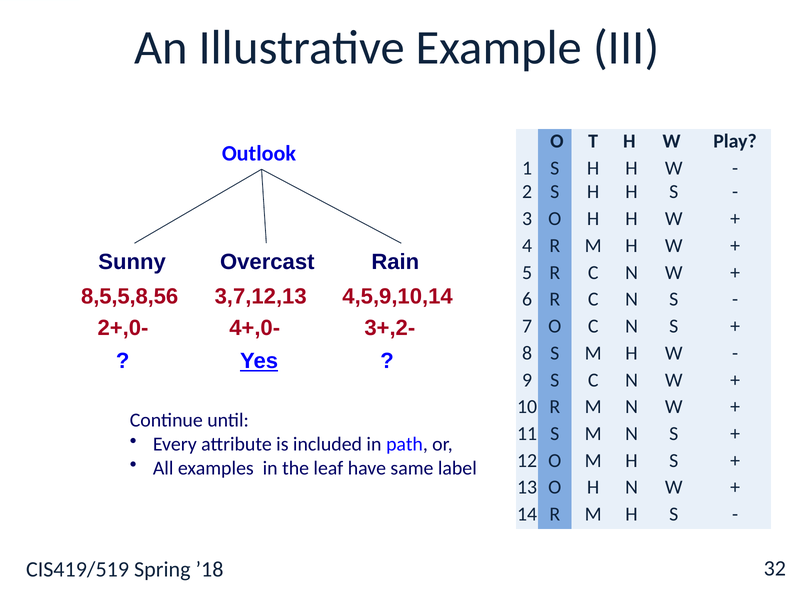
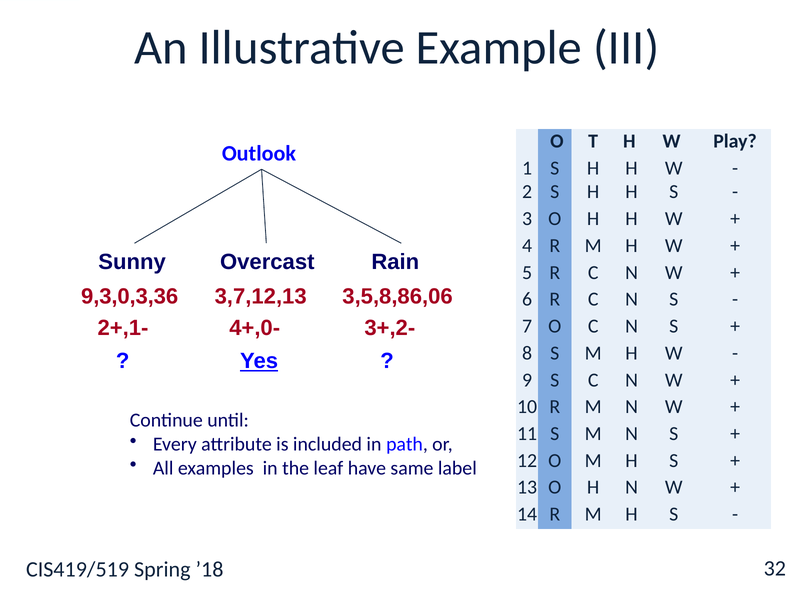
8,5,5,8,56: 8,5,5,8,56 -> 9,3,0,3,36 (130, 297)
4,5,9,10,14: 4,5,9,10,14 -> 3,5,8,86,06 (398, 297)
2+,0-: 2+,0- -> 2+,1- (123, 328)
